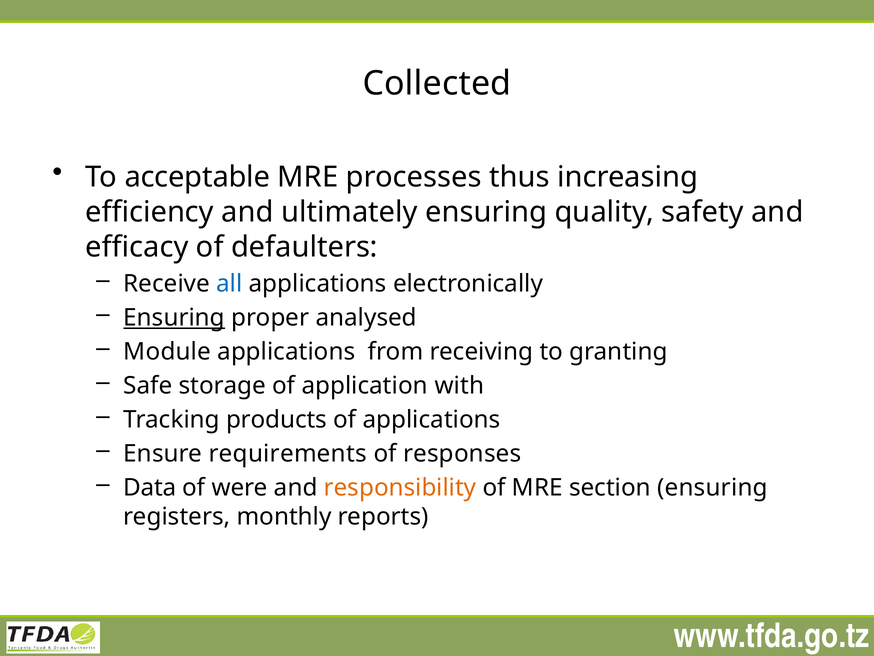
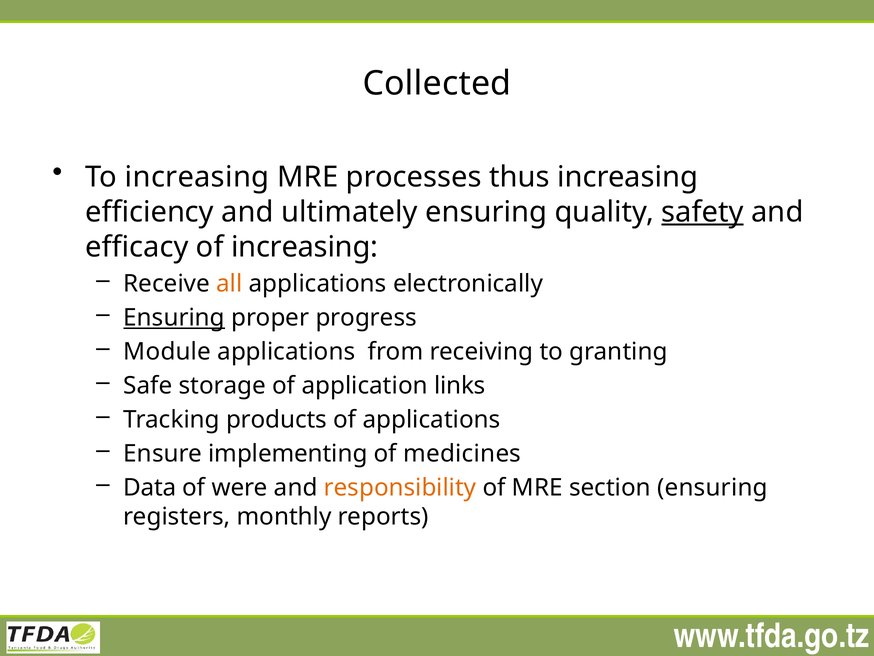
To acceptable: acceptable -> increasing (197, 177)
safety underline: none -> present (703, 212)
of defaulters: defaulters -> increasing (305, 247)
all colour: blue -> orange (229, 283)
analysed: analysed -> progress (366, 317)
with: with -> links (460, 385)
requirements: requirements -> implementing (288, 453)
responses: responses -> medicines (462, 453)
